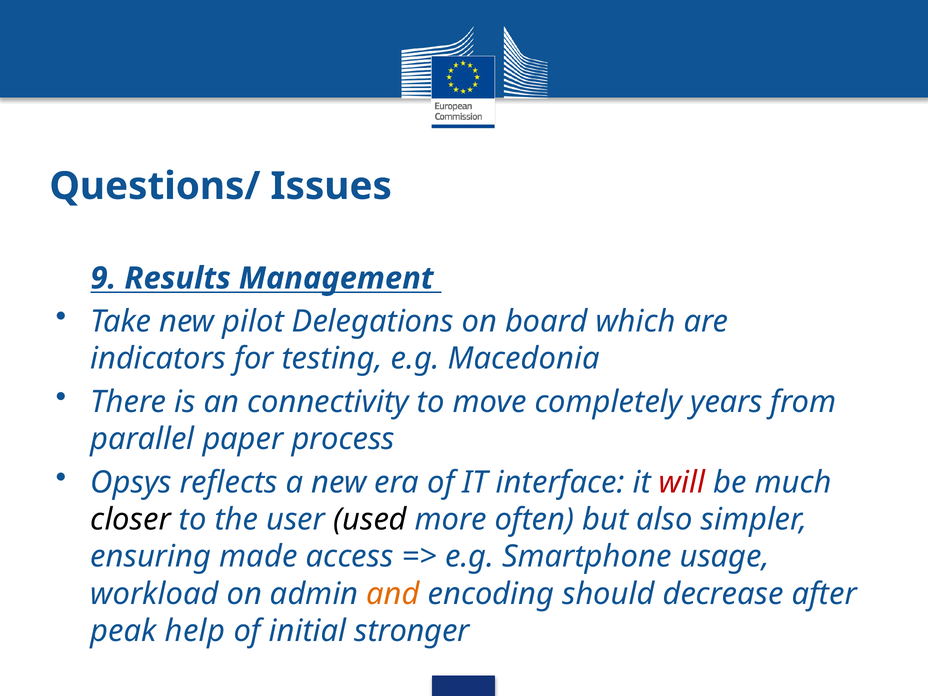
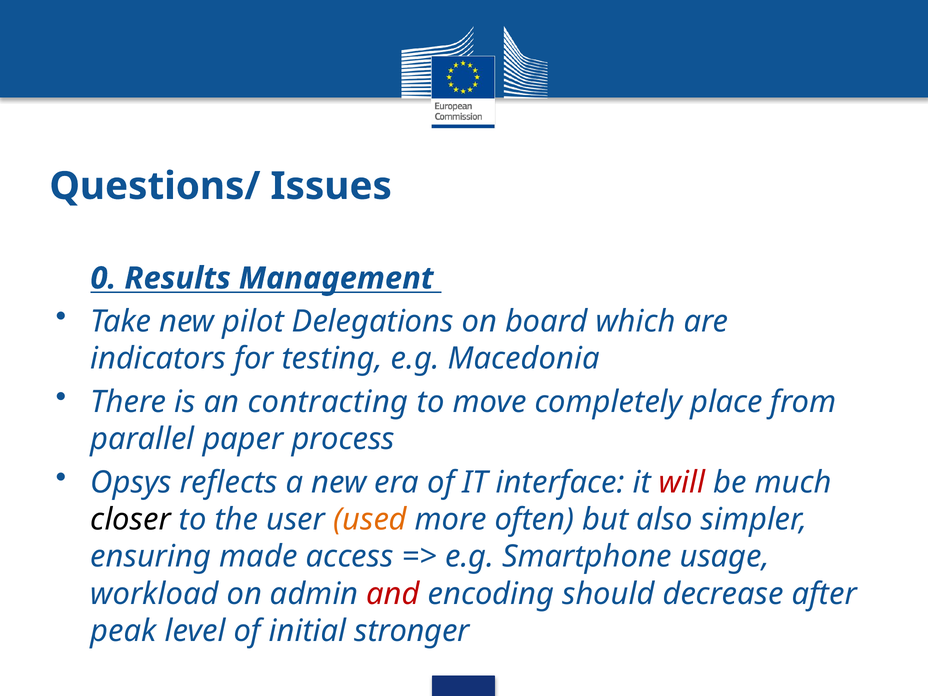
9: 9 -> 0 (103, 278)
connectivity: connectivity -> contracting (328, 402)
years: years -> place (726, 402)
used colour: black -> orange (370, 520)
and colour: orange -> red (393, 594)
help: help -> level (195, 631)
